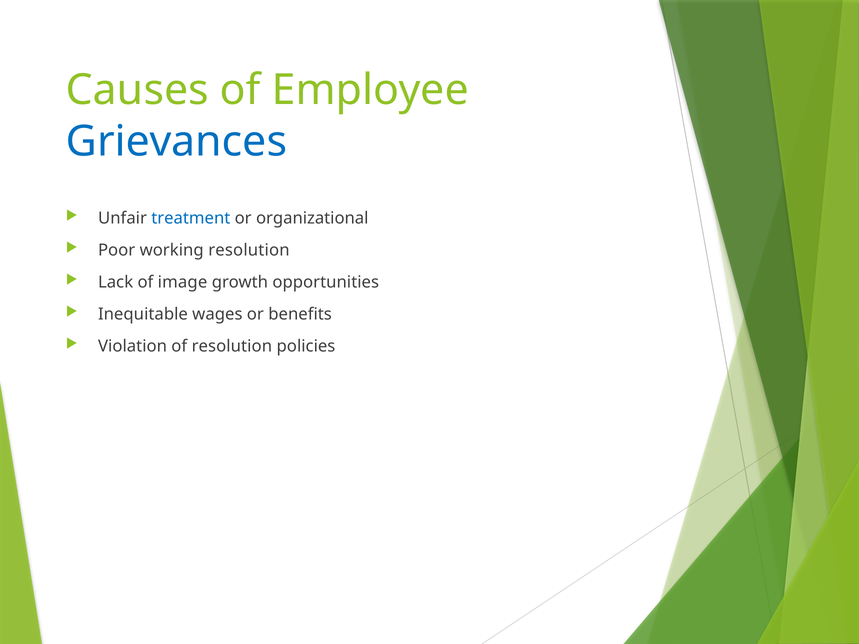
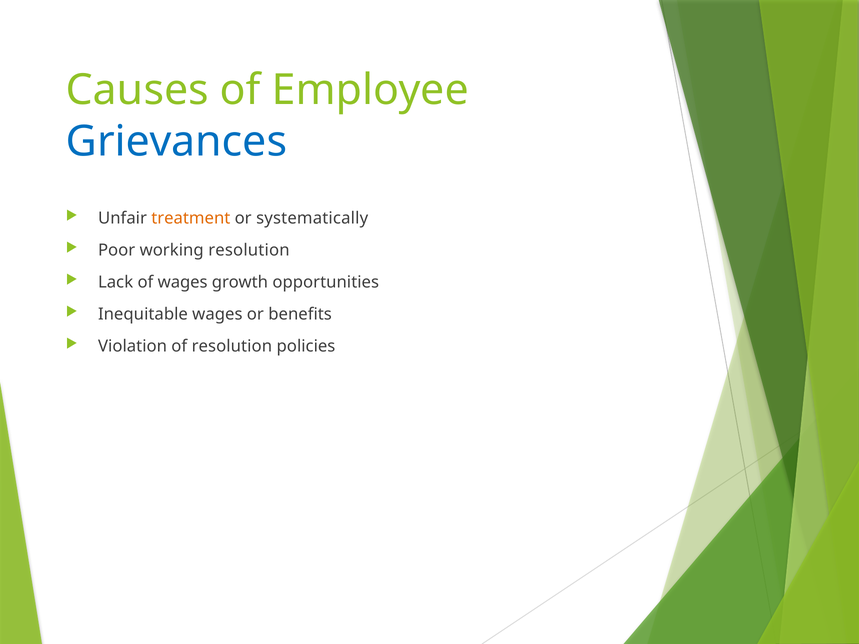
treatment colour: blue -> orange (191, 218)
organizational: organizational -> systematically (312, 218)
of image: image -> wages (183, 282)
